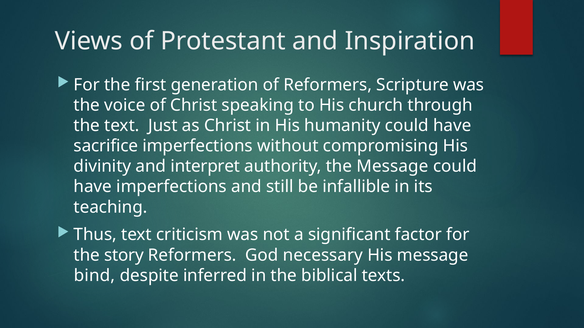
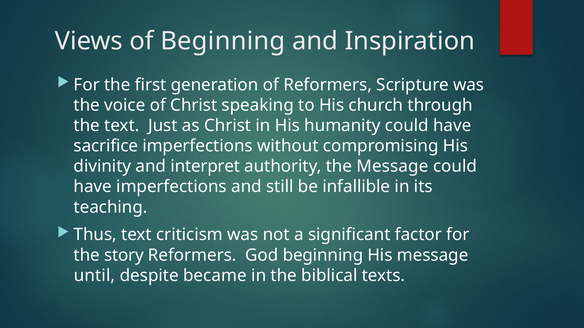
of Protestant: Protestant -> Beginning (223, 41)
God necessary: necessary -> beginning (323, 255)
bind: bind -> until (94, 276)
inferred: inferred -> became (215, 276)
